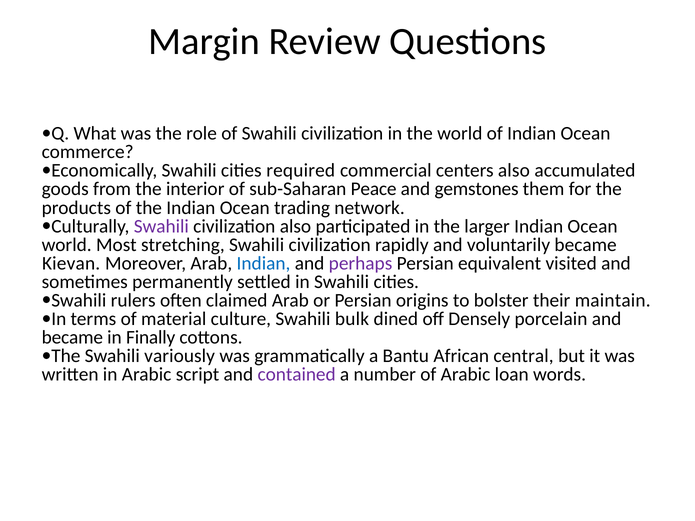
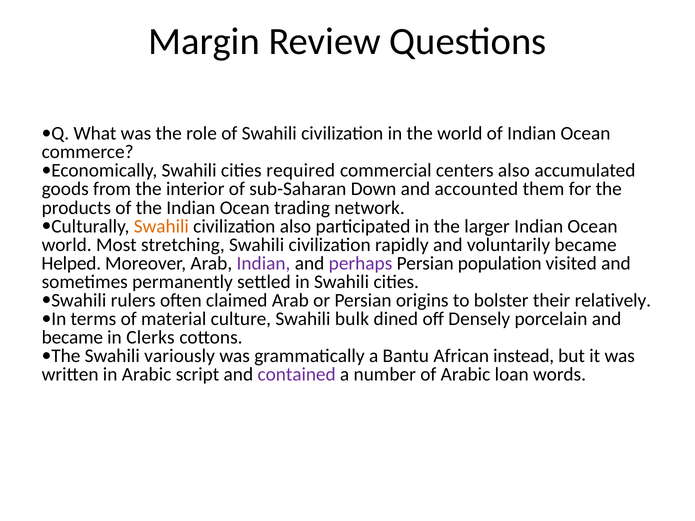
Peace: Peace -> Down (374, 189)
gemstones: gemstones -> accounted (476, 189)
Swahili colour: purple -> orange (161, 226)
Kievan: Kievan -> Helped (71, 263)
Indian colour: blue -> purple (264, 263)
equivalent: equivalent -> population (500, 263)
maintain: maintain -> relatively (613, 301)
Finally: Finally -> Clerks (150, 338)
central: central -> instead (524, 356)
